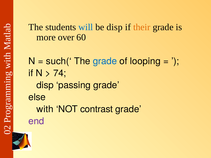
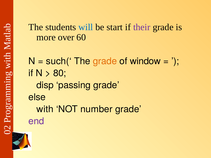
be disp: disp -> start (115, 27)
their colour: orange -> purple (142, 27)
grade colour: blue -> orange (105, 61)
looping: looping -> window (145, 61)
74: 74 -> 80 (60, 73)
contrast: contrast -> number (96, 109)
